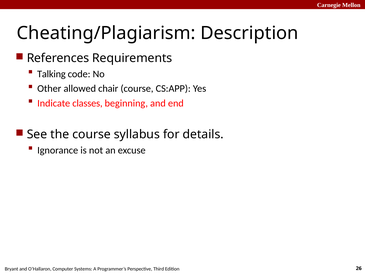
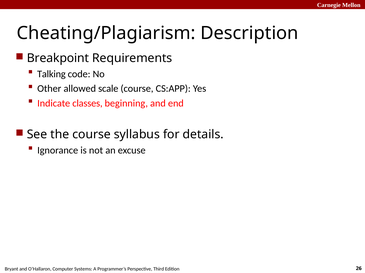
References: References -> Breakpoint (58, 58)
chair: chair -> scale (108, 89)
